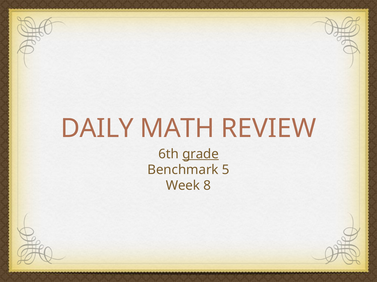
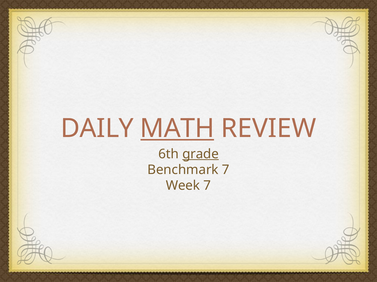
MATH underline: none -> present (177, 129)
Benchmark 5: 5 -> 7 (226, 170)
Week 8: 8 -> 7 (207, 186)
